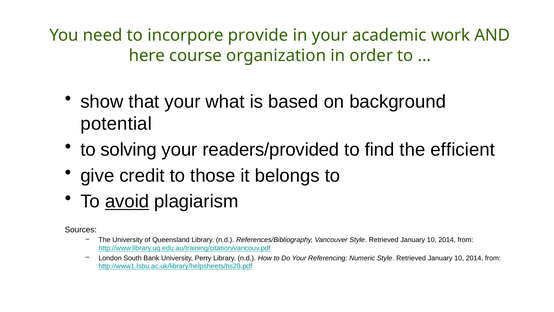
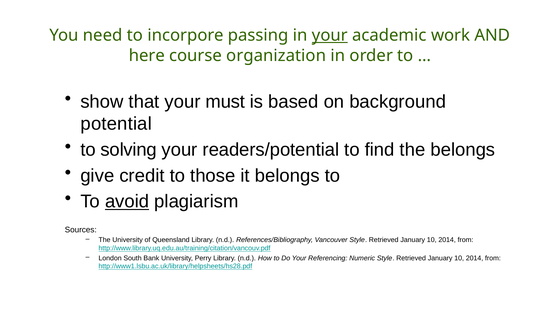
provide: provide -> passing (258, 35)
your underline: none -> present (330, 35)
what: what -> must (225, 102)
readers/provided: readers/provided -> readers/potential (271, 150)
the efficient: efficient -> belongs (463, 150)
